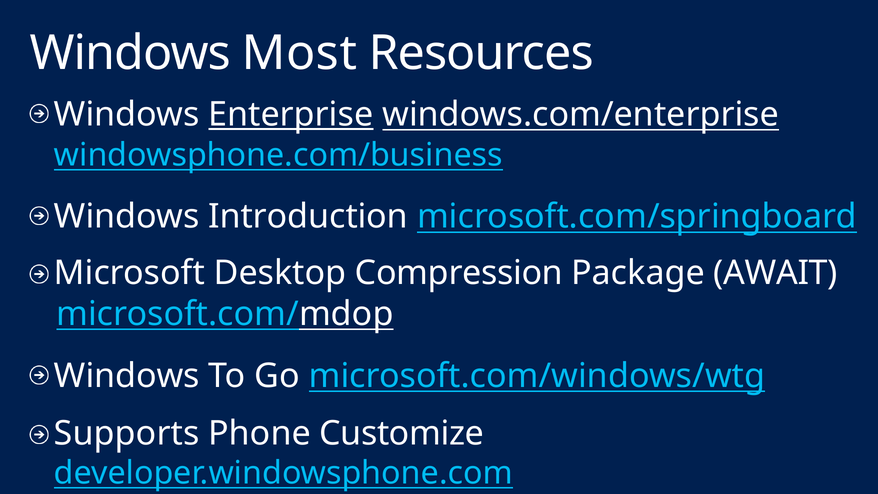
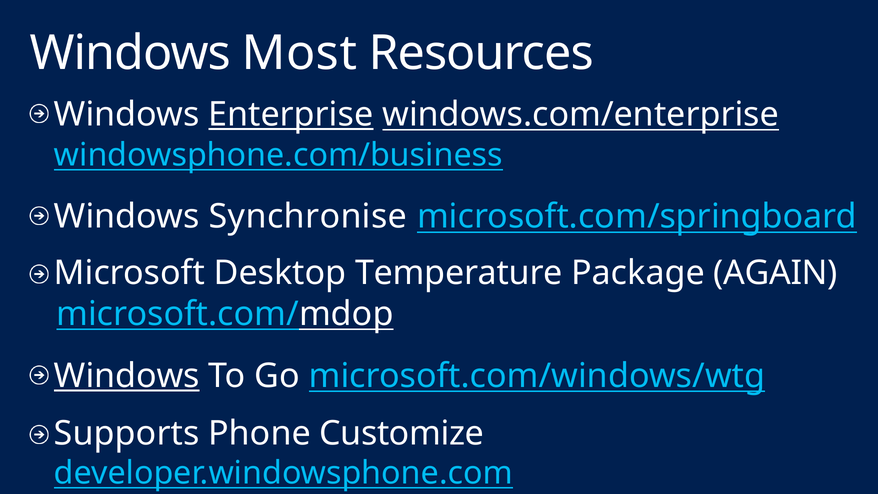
Introduction: Introduction -> Synchronise (308, 217)
Compression: Compression -> Temperature (459, 273)
AWAIT: AWAIT -> AGAIN (776, 273)
Windows underline: none -> present (127, 376)
